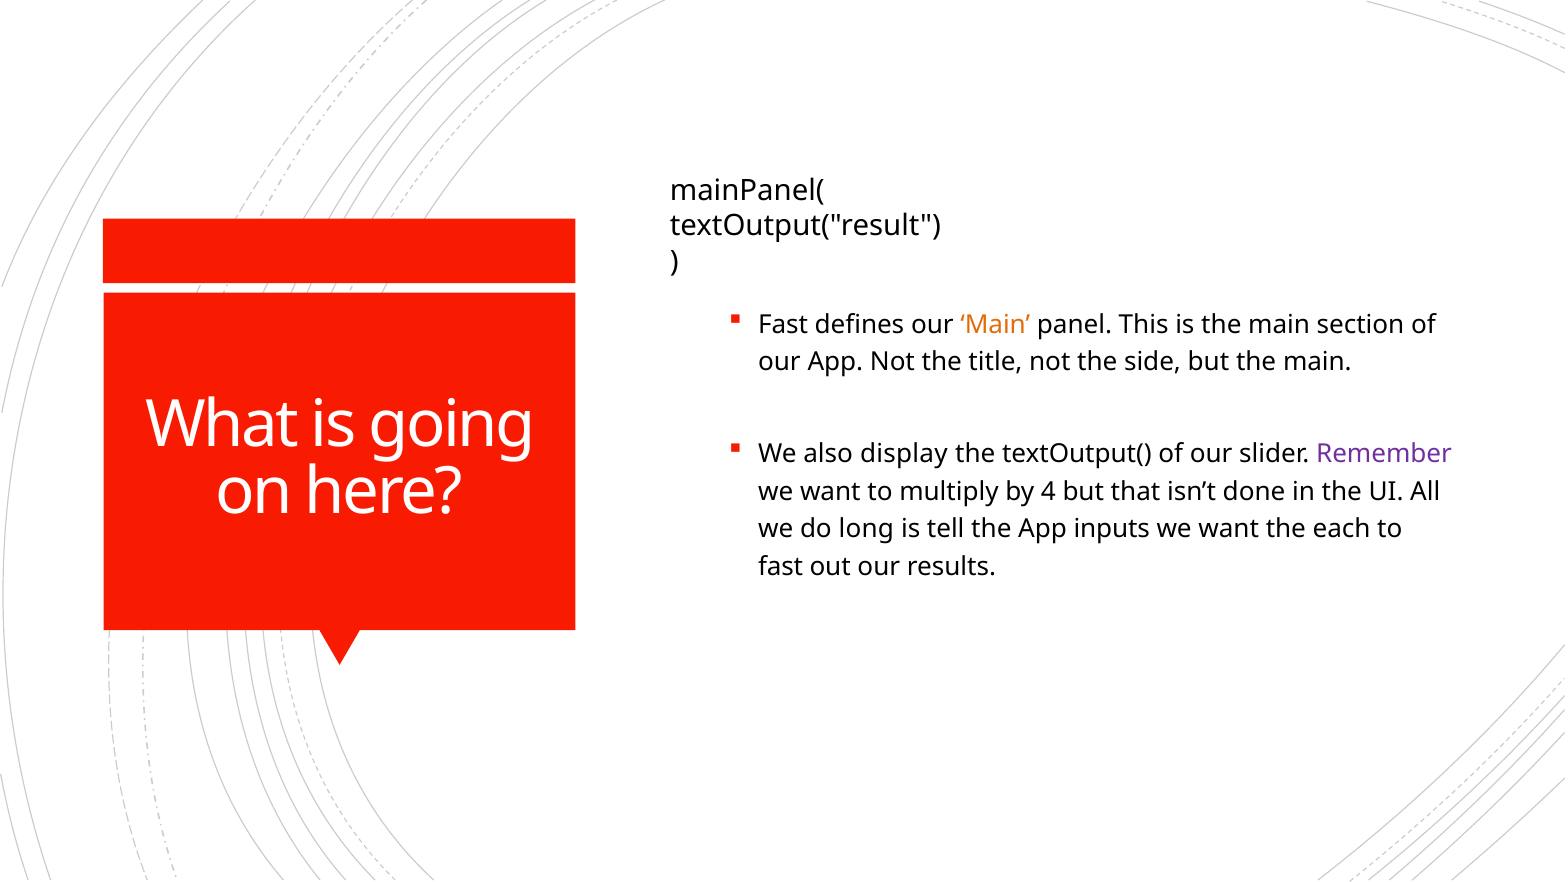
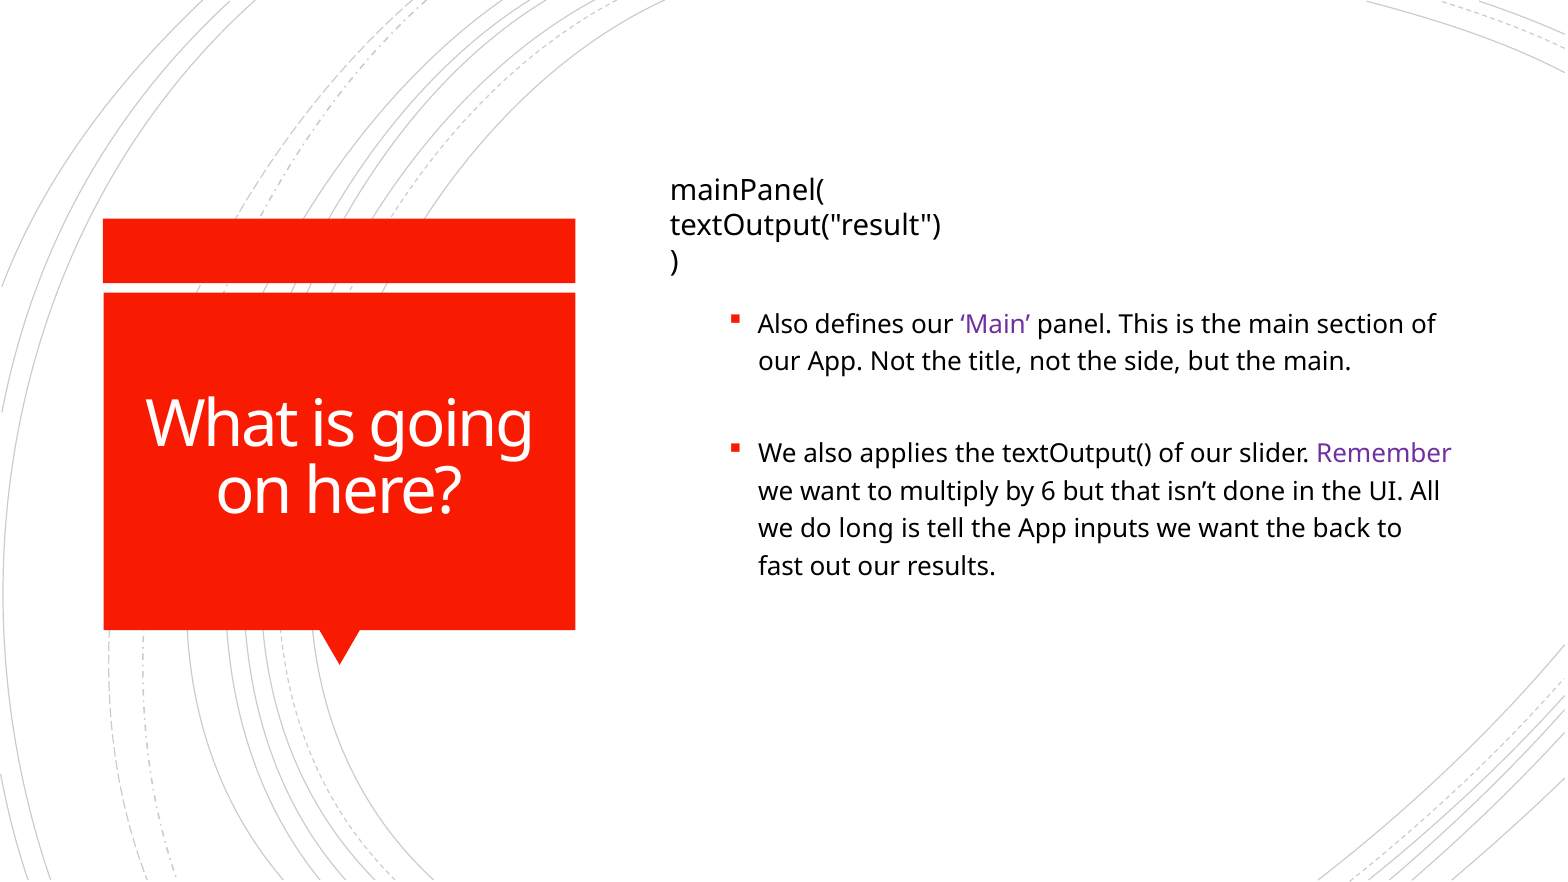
Fast: Fast -> Also (783, 325)
Main colour: orange -> purple (995, 325)
display: display -> applies (904, 454)
4: 4 -> 6 (1048, 491)
each: each -> back (1342, 529)
